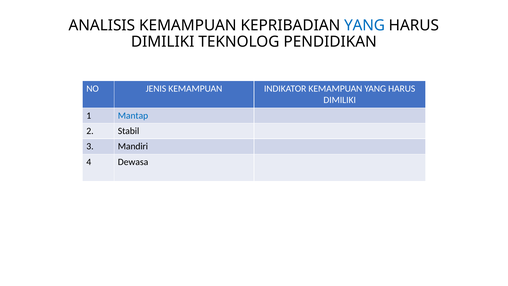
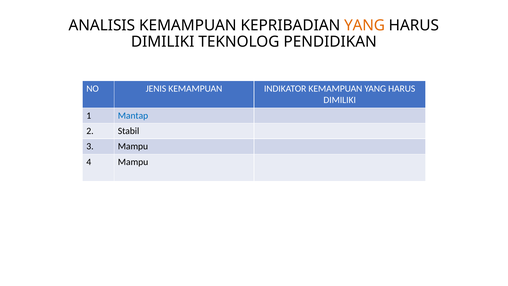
YANG colour: blue -> orange (365, 25)
3 Mandiri: Mandiri -> Mampu (133, 146)
4 Dewasa: Dewasa -> Mampu (133, 162)
